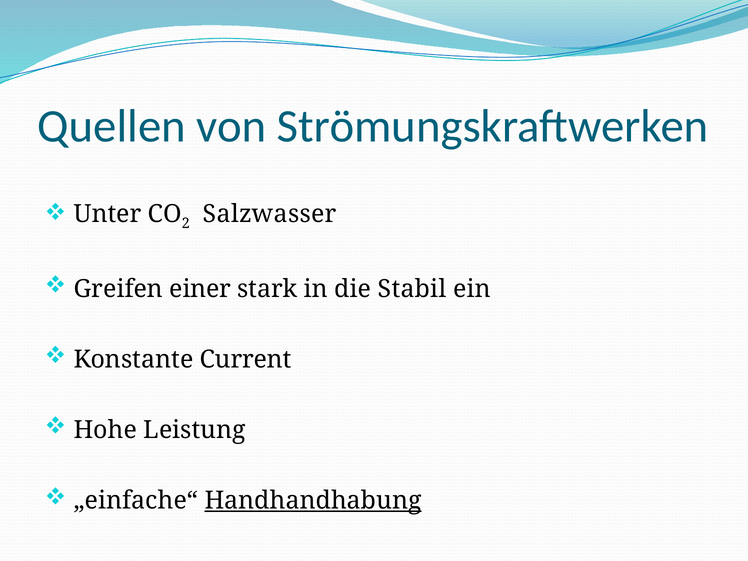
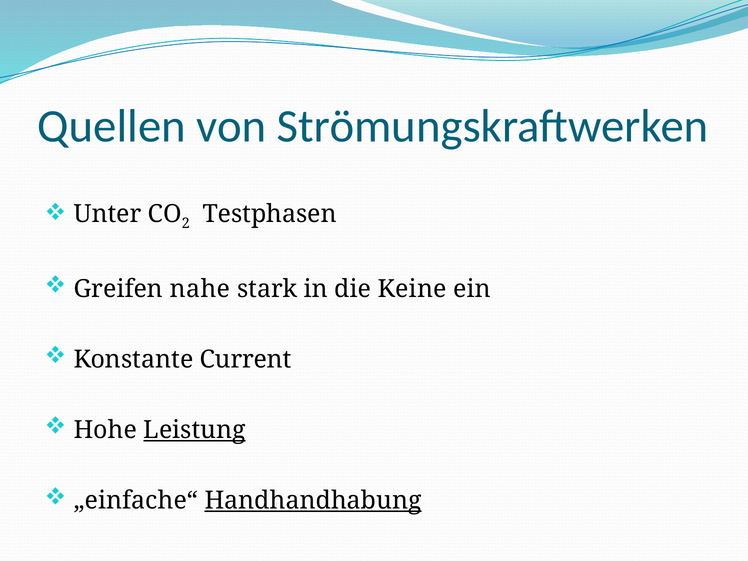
Salzwasser: Salzwasser -> Testphasen (270, 214)
einer: einer -> nahe (200, 289)
Stabil: Stabil -> Keine (412, 289)
Leistung underline: none -> present (195, 430)
